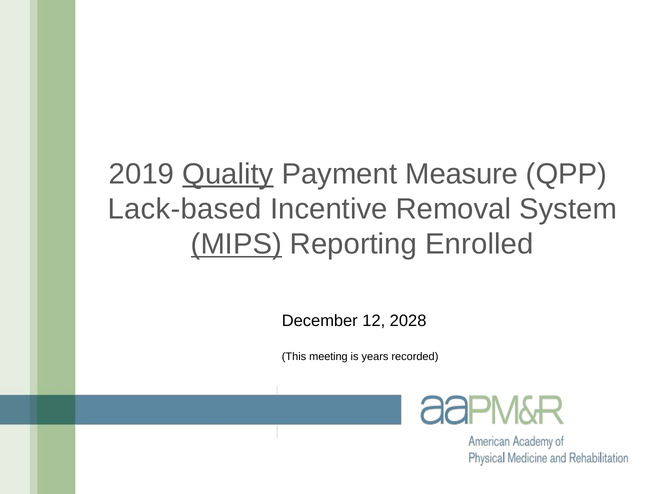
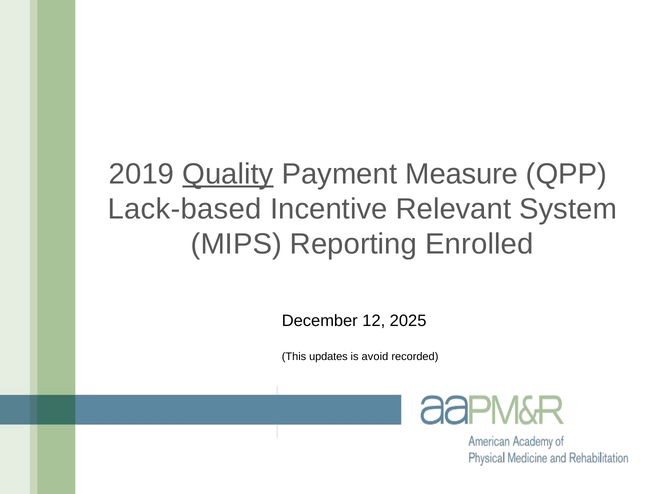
Removal: Removal -> Relevant (453, 209)
MIPS underline: present -> none (236, 244)
2028: 2028 -> 2025 (408, 321)
meeting: meeting -> updates (328, 357)
years: years -> avoid (375, 357)
